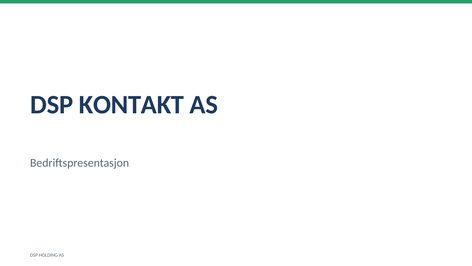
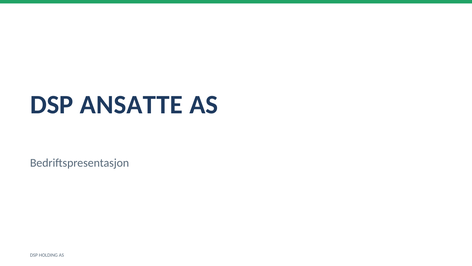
KONTAKT: KONTAKT -> ANSATTE (131, 105)
